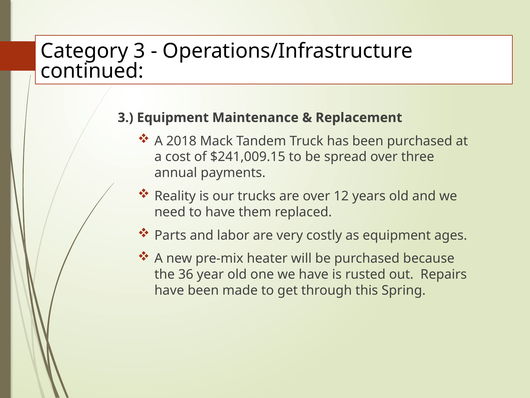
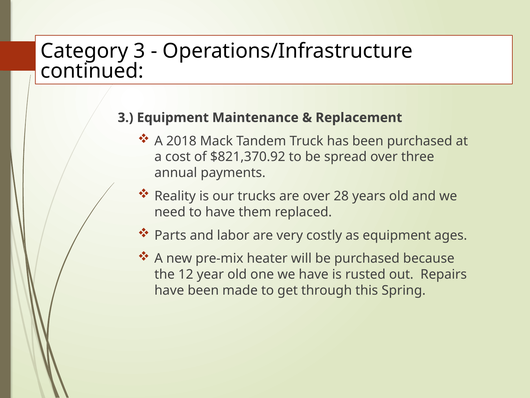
$241,009.15: $241,009.15 -> $821,370.92 (248, 157)
12: 12 -> 28 (341, 196)
36: 36 -> 12 (186, 274)
